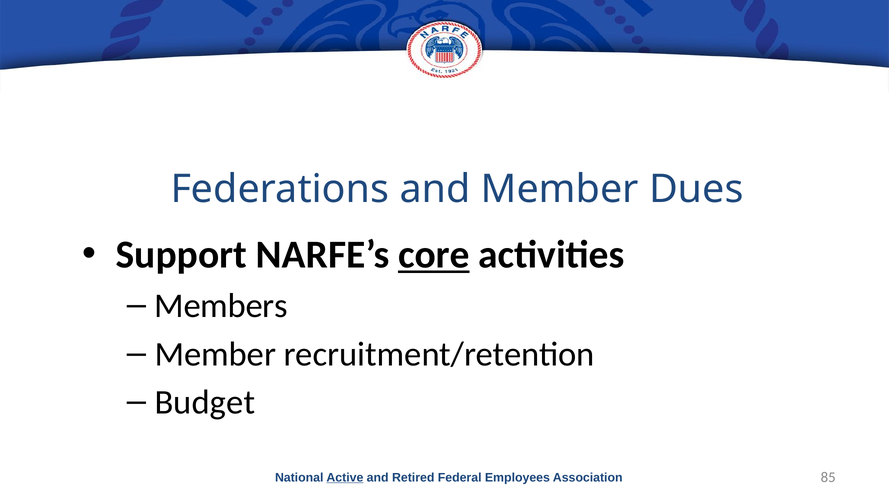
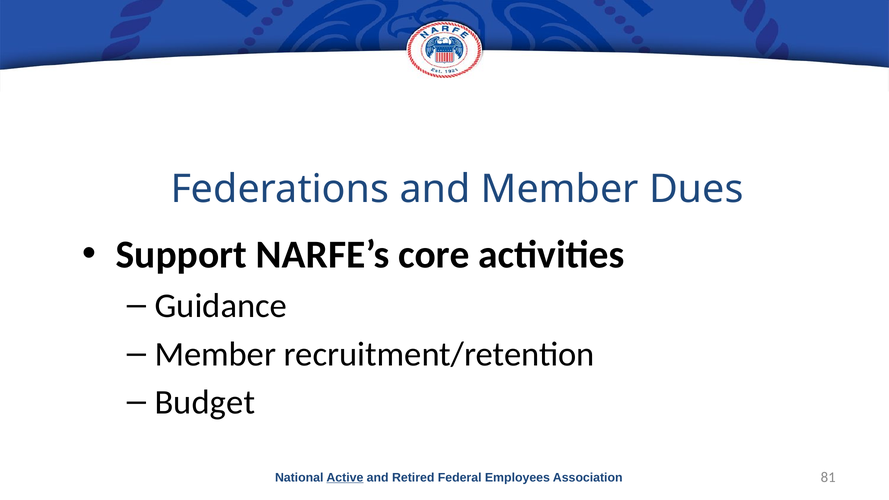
core underline: present -> none (434, 255)
Members: Members -> Guidance (221, 306)
85: 85 -> 81 (828, 478)
